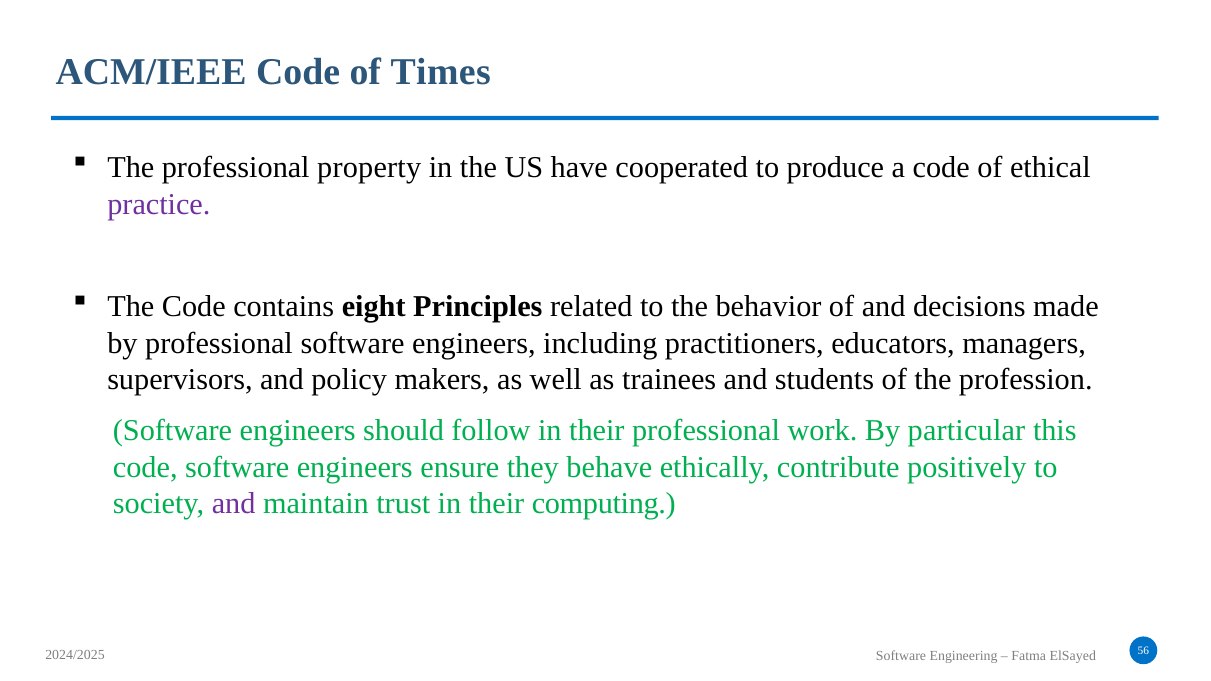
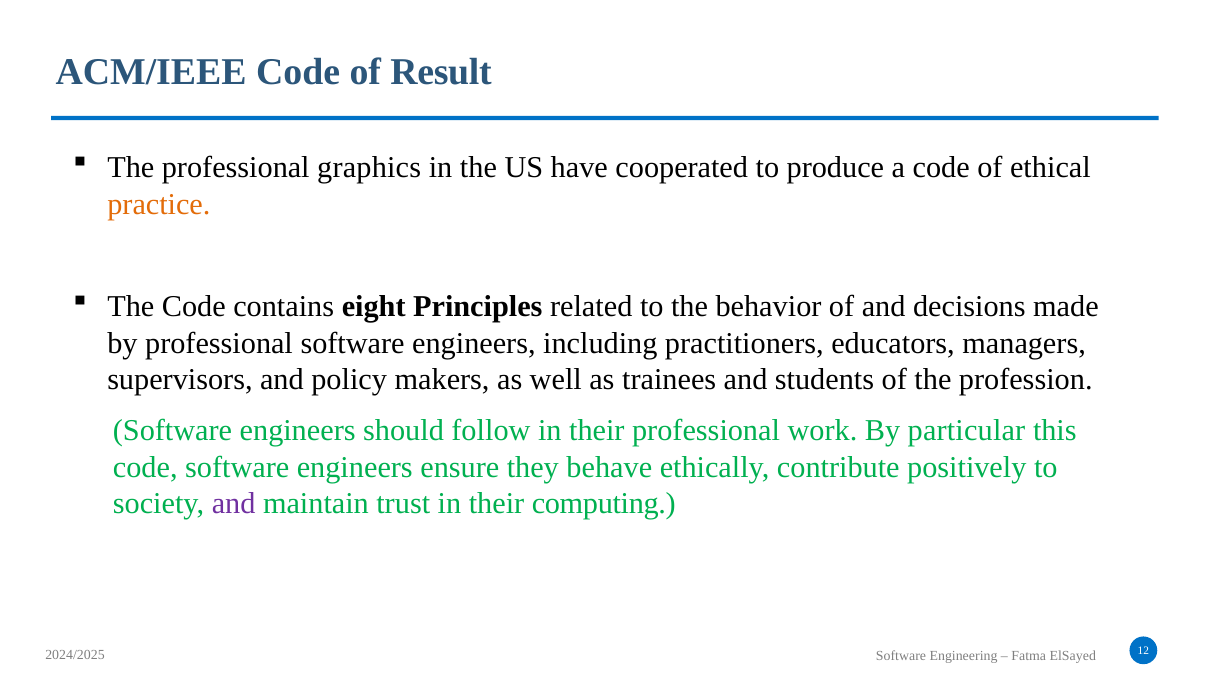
Times: Times -> Result (441, 72)
property: property -> graphics (369, 168)
practice colour: purple -> orange (159, 204)
56: 56 -> 12 (1143, 651)
